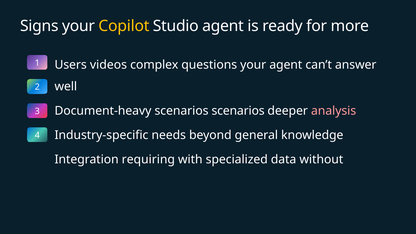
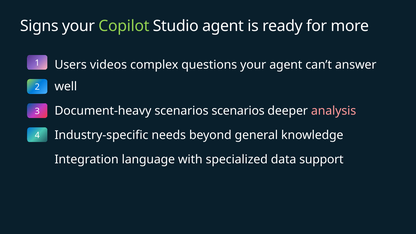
Copilot colour: yellow -> light green (124, 26)
requiring: requiring -> language (148, 159)
without: without -> support (321, 159)
